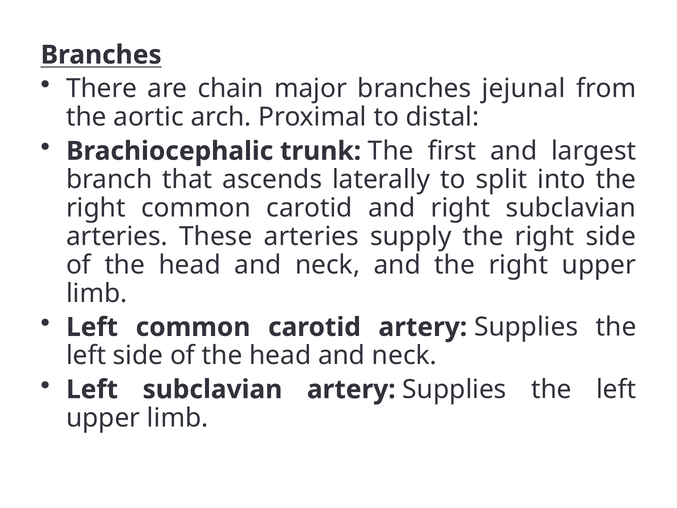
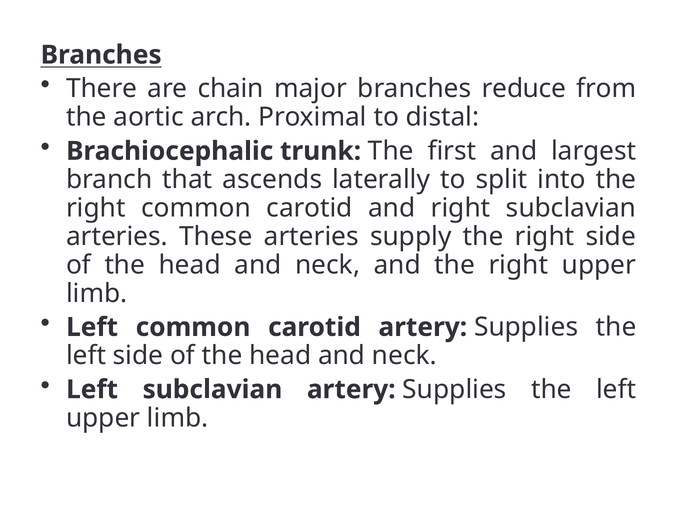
jejunal: jejunal -> reduce (524, 89)
